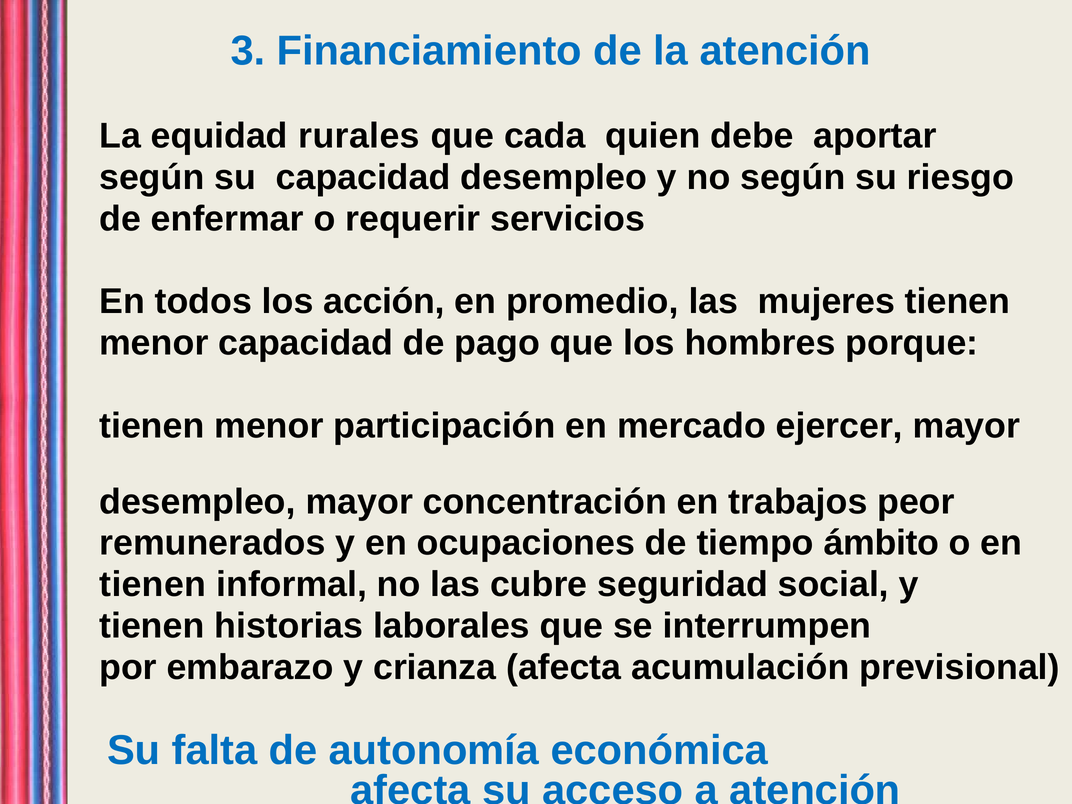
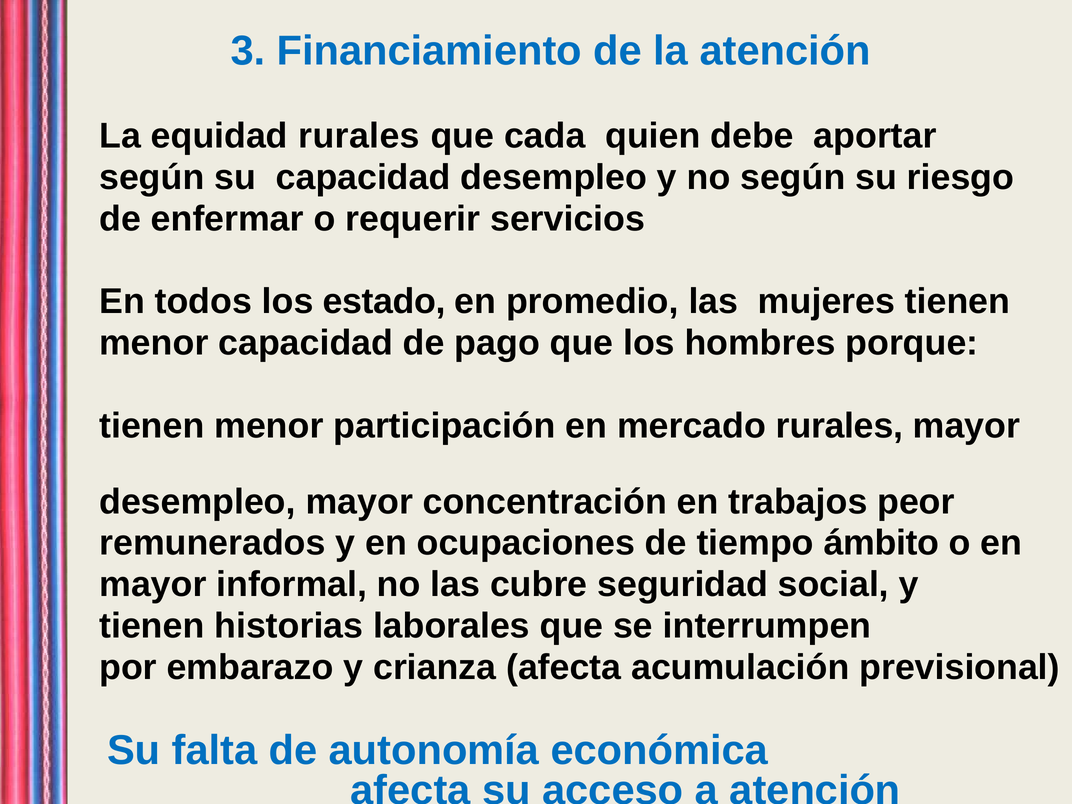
acción: acción -> estado (384, 302)
mercado ejercer: ejercer -> rurales (839, 426)
tienen: tienen -> mayor (153, 585)
